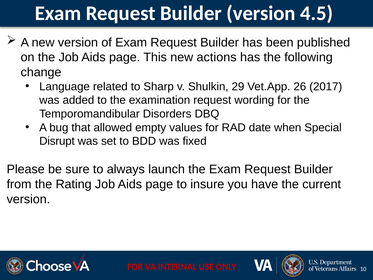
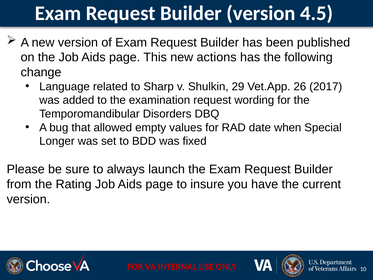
Disrupt: Disrupt -> Longer (57, 141)
